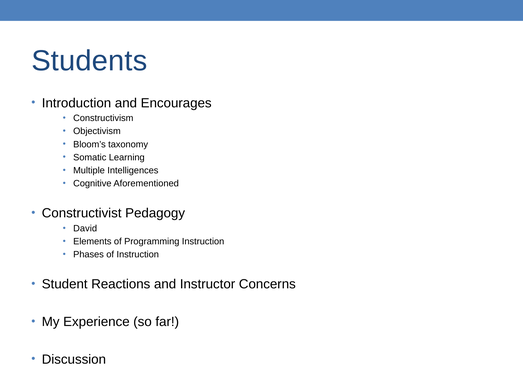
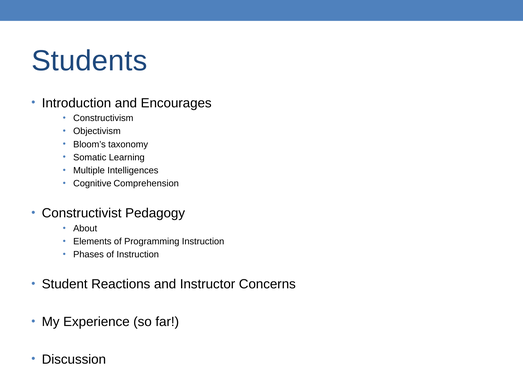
Aforementioned: Aforementioned -> Comprehension (146, 184)
David: David -> About (85, 229)
